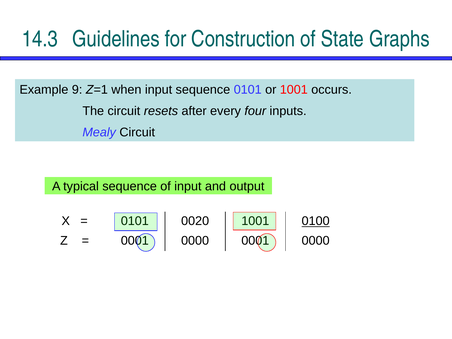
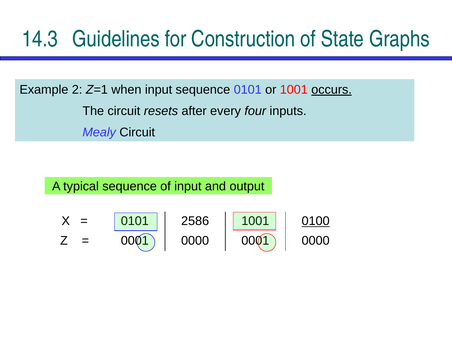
9: 9 -> 2 (77, 90)
occurs underline: none -> present (332, 90)
0020: 0020 -> 2586 (195, 221)
